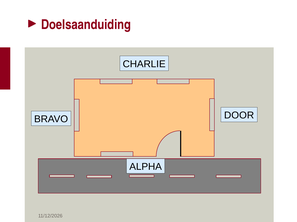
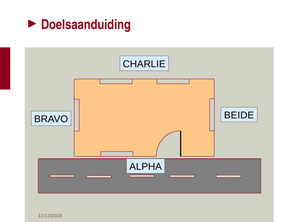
DOOR: DOOR -> BEIDE (239, 116)
